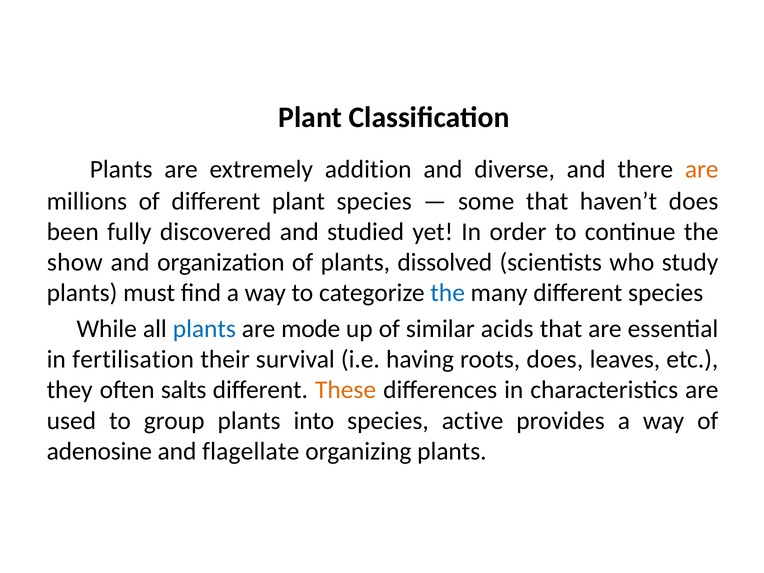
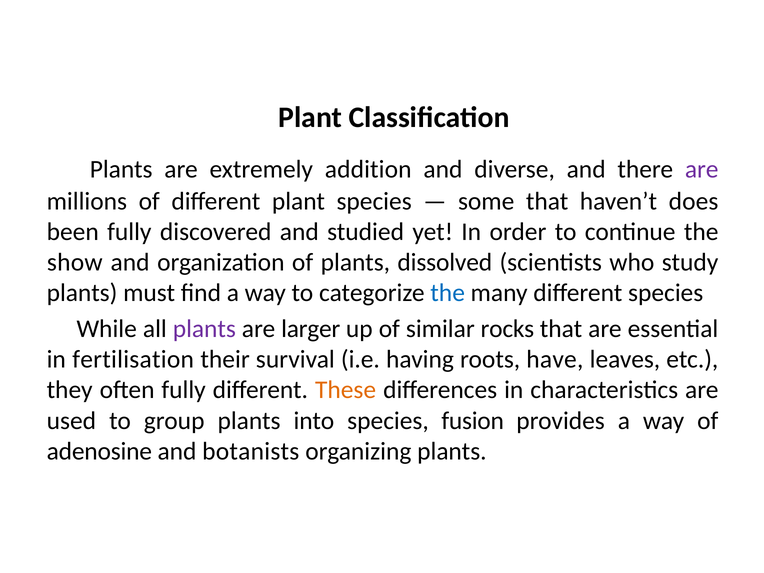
are colour: orange -> purple (702, 169)
plants colour: blue -> purple (204, 329)
mode: mode -> larger (311, 329)
acids: acids -> rocks (507, 329)
roots does: does -> have (555, 359)
often salts: salts -> fully (184, 390)
active: active -> fusion (473, 421)
flagellate: flagellate -> botanists (251, 451)
